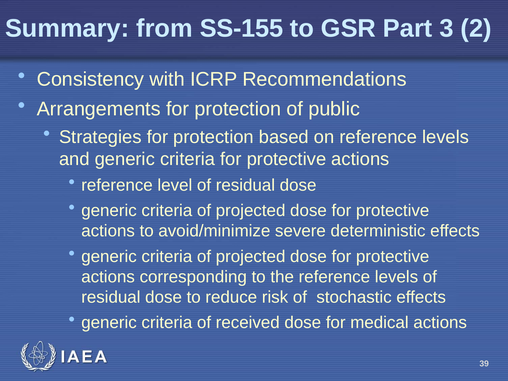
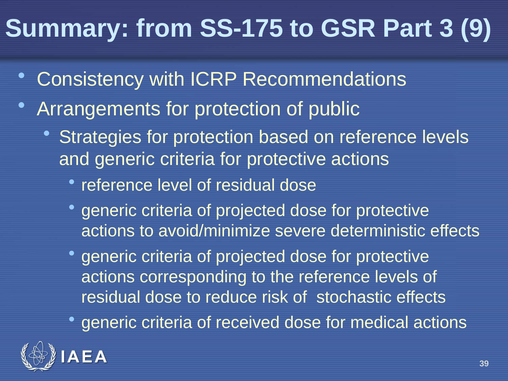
SS-155: SS-155 -> SS-175 (241, 28)
2: 2 -> 9 (476, 28)
